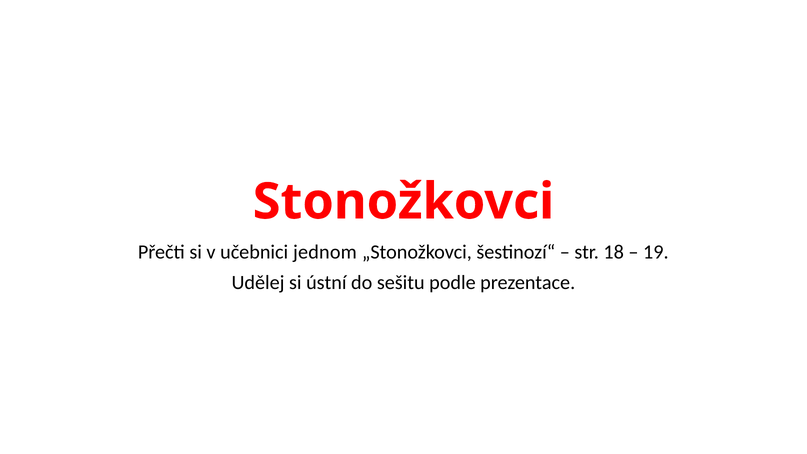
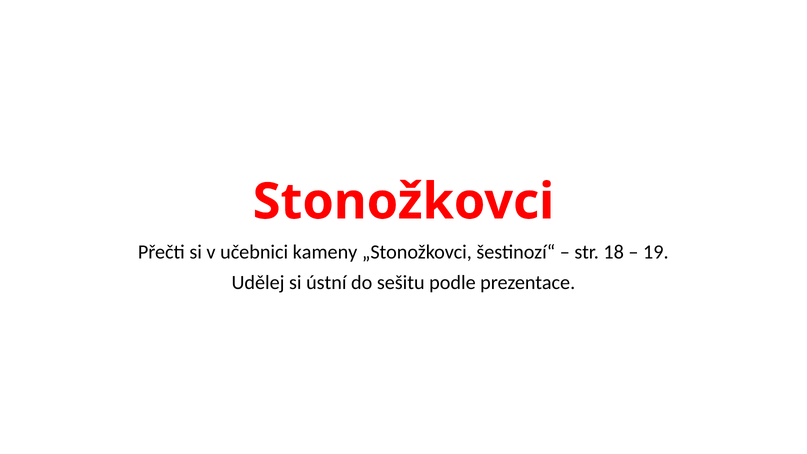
jednom: jednom -> kameny (325, 252)
